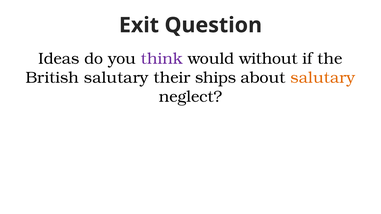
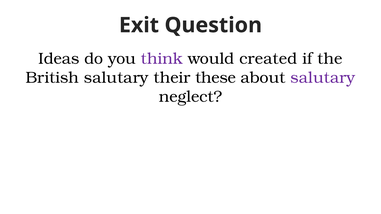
without: without -> created (268, 59)
ships: ships -> these (216, 78)
salutary colour: orange -> purple (323, 78)
